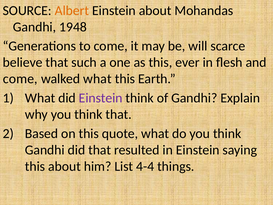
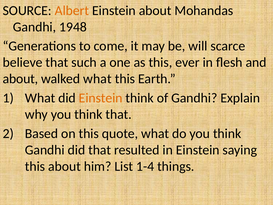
come: come -> about (20, 79)
Einstein colour: purple -> orange (101, 98)
4-4: 4-4 -> 1-4 (145, 166)
